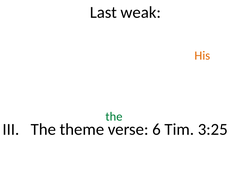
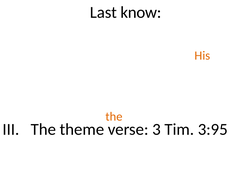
weak: weak -> know (141, 12)
the colour: green -> orange (114, 117)
6: 6 -> 3 (157, 130)
3:25: 3:25 -> 3:95 (213, 130)
